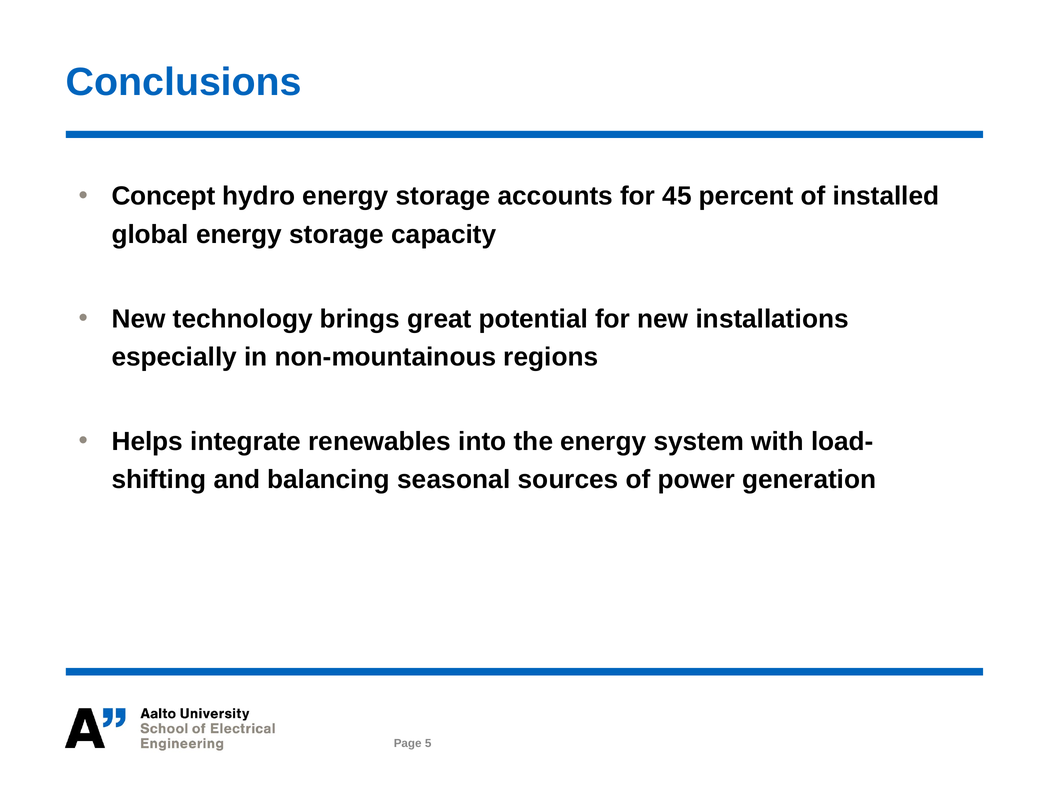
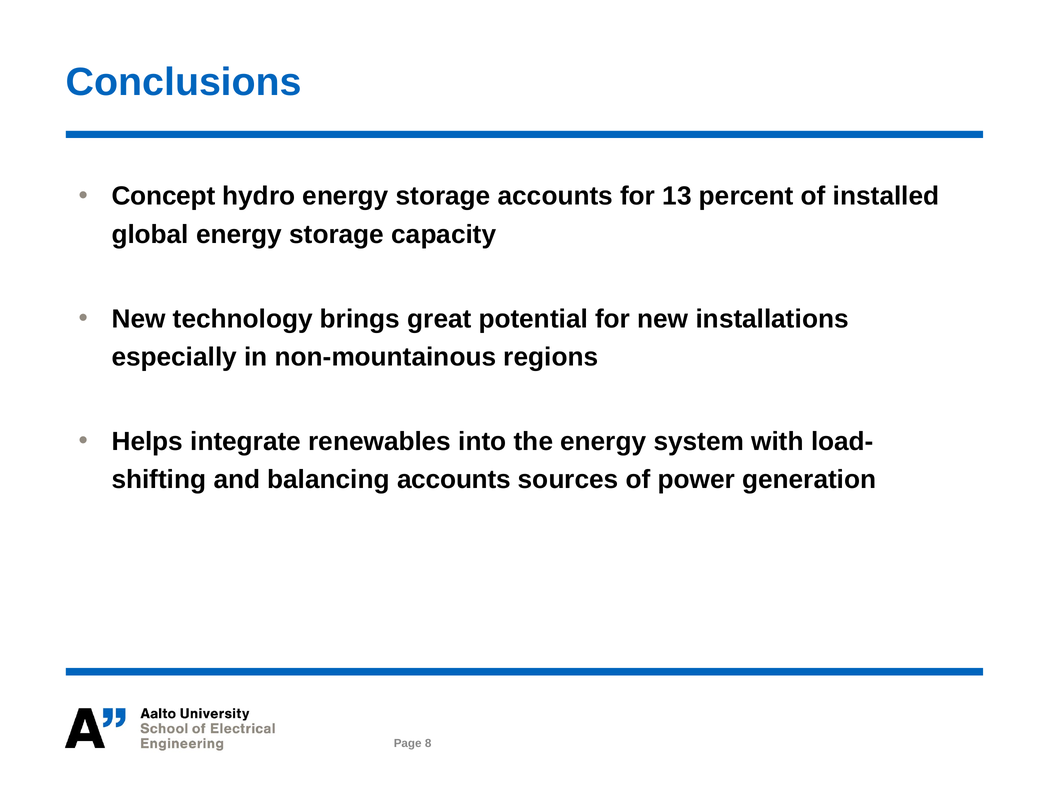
45: 45 -> 13 (677, 196)
balancing seasonal: seasonal -> accounts (454, 479)
5: 5 -> 8 (428, 743)
